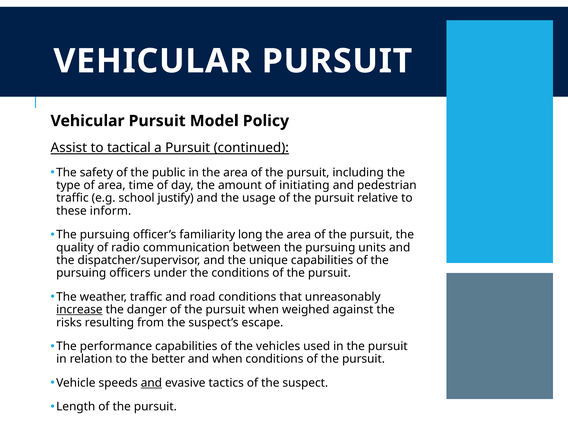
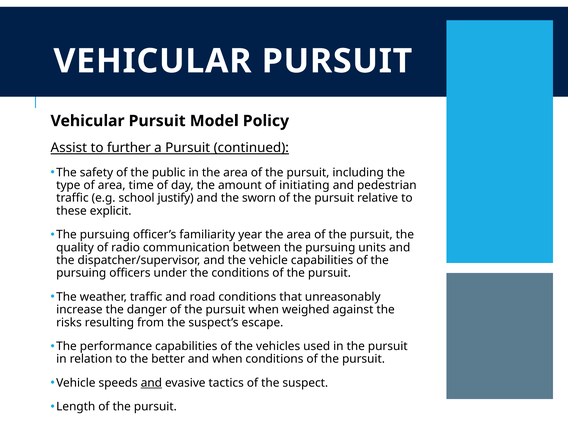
tactical: tactical -> further (129, 148)
usage: usage -> sworn (259, 198)
inform: inform -> explicit (111, 211)
long: long -> year (250, 235)
the unique: unique -> vehicle (268, 260)
increase underline: present -> none (79, 310)
